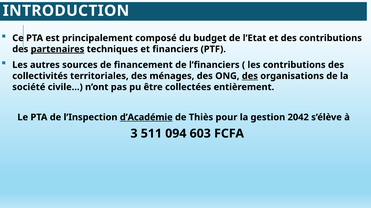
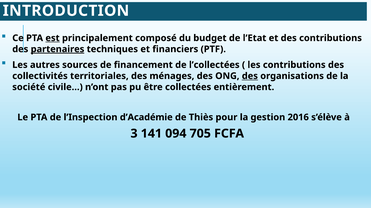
est underline: none -> present (53, 38)
l’financiers: l’financiers -> l’collectées (214, 65)
d’Académie underline: present -> none (146, 118)
2042: 2042 -> 2016 (298, 118)
511: 511 -> 141 (151, 134)
603: 603 -> 705 (200, 134)
